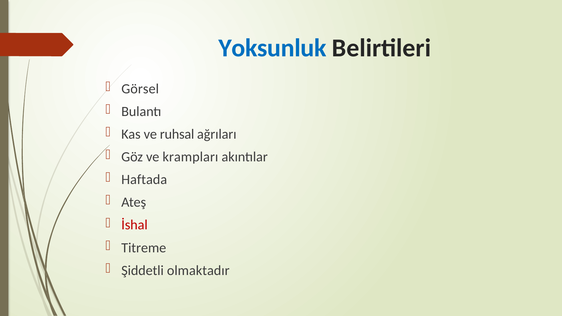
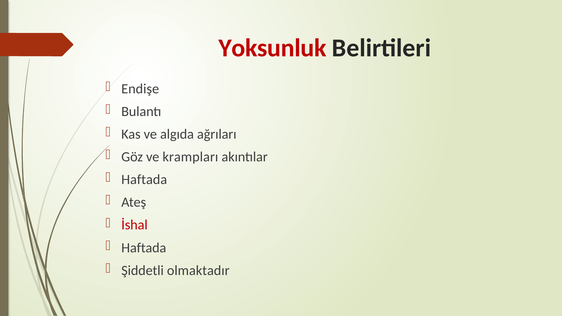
Yoksunluk colour: blue -> red (272, 48)
Görsel: Görsel -> Endişe (140, 89)
ruhsal: ruhsal -> algıda (177, 134)
Titreme: Titreme -> Haftada (144, 248)
